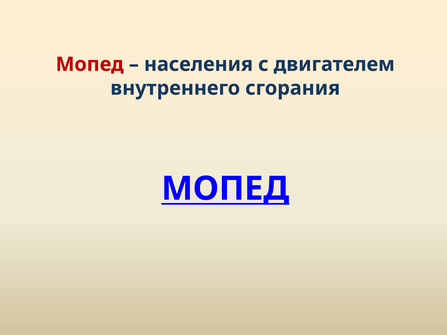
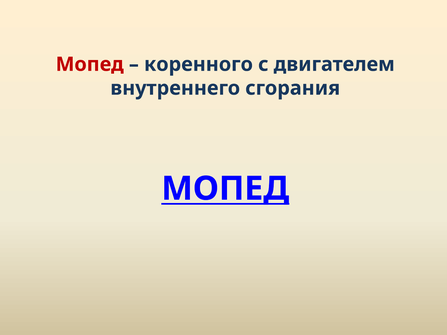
населения: населения -> коренного (198, 64)
